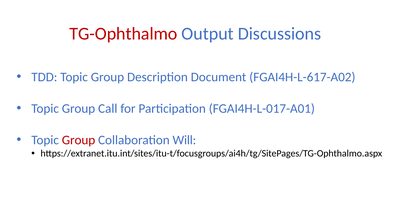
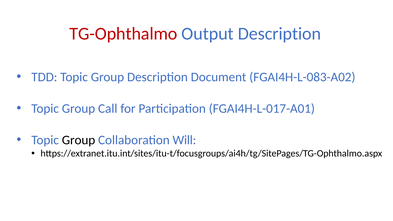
Output Discussions: Discussions -> Description (279, 34)
FGAI4H-L-617-A02: FGAI4H-L-617-A02 -> FGAI4H-L-083-A02 (302, 77)
Group colour: red -> black (79, 140)
